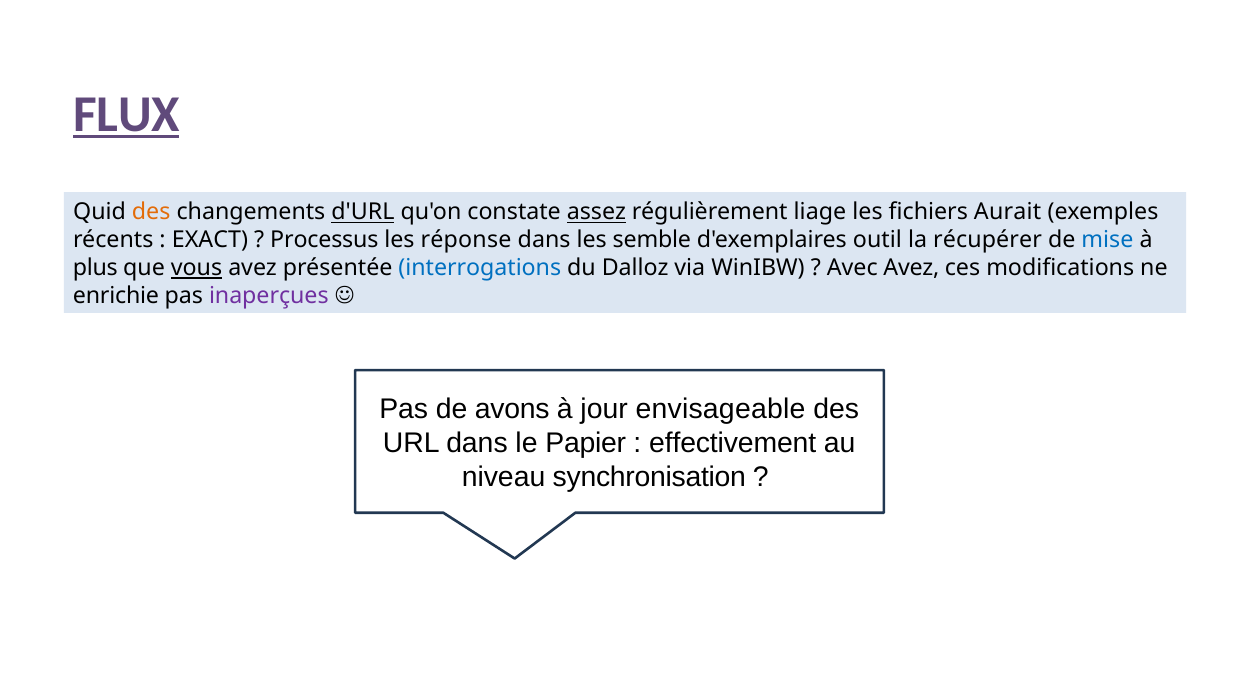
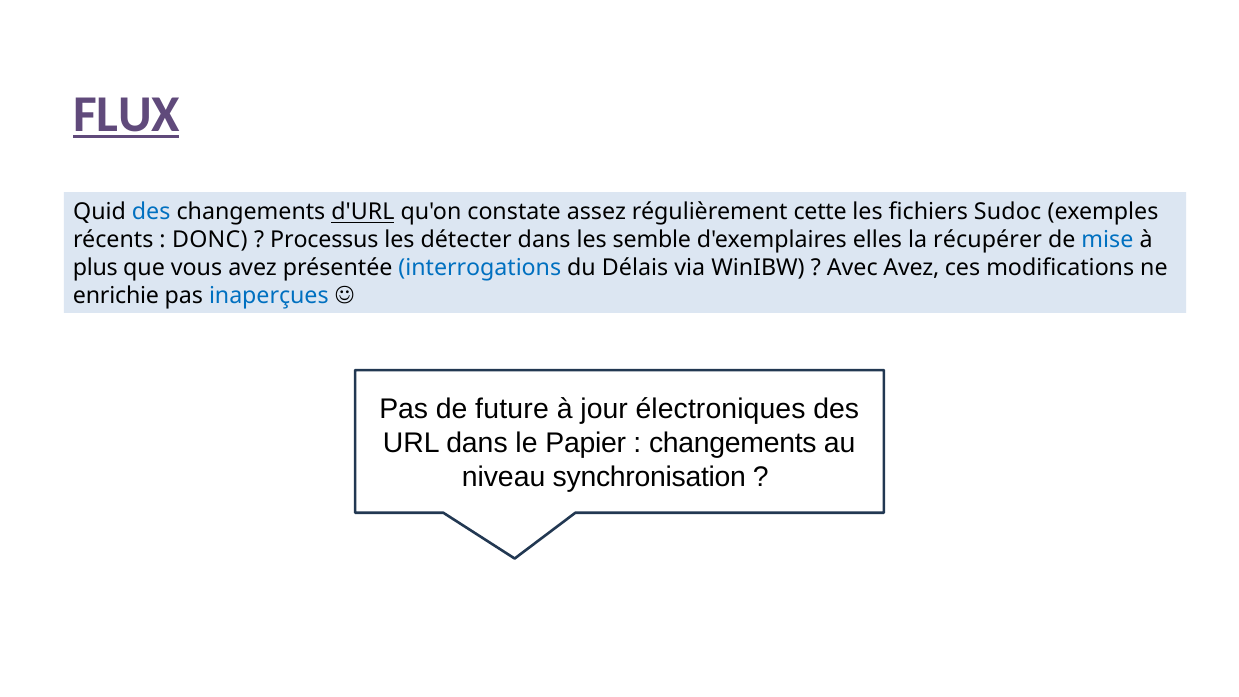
des colour: orange -> blue (151, 212)
assez underline: present -> none (596, 212)
liage: liage -> cette (820, 212)
Aurait: Aurait -> Sudoc (1008, 212)
EXACT: EXACT -> DONC (210, 240)
réponse: réponse -> détecter (466, 240)
outil: outil -> elles (877, 240)
vous underline: present -> none (197, 268)
Dalloz: Dalloz -> Délais (635, 268)
inaperçues colour: purple -> blue (269, 296)
avons: avons -> future (512, 409)
envisageable: envisageable -> électroniques (721, 409)
effectivement: effectivement -> changements (733, 443)
